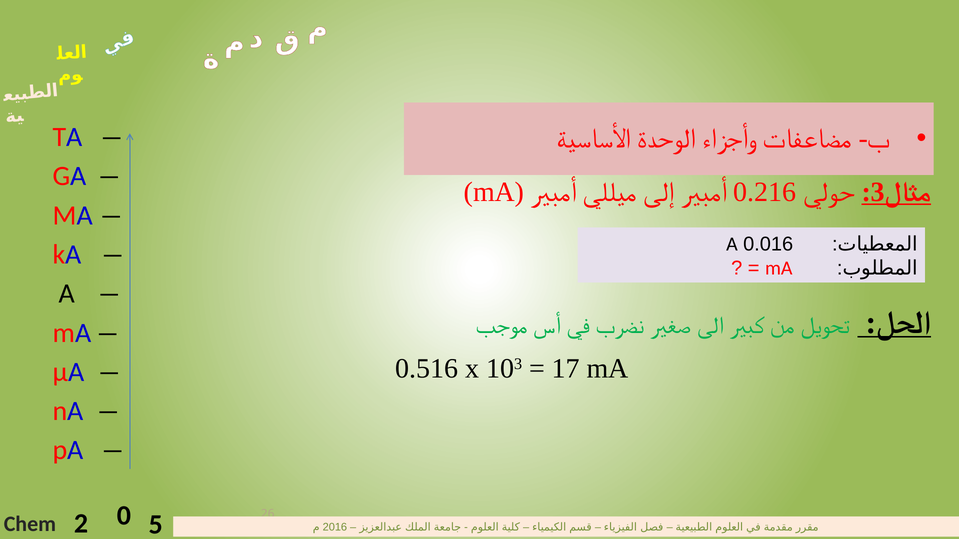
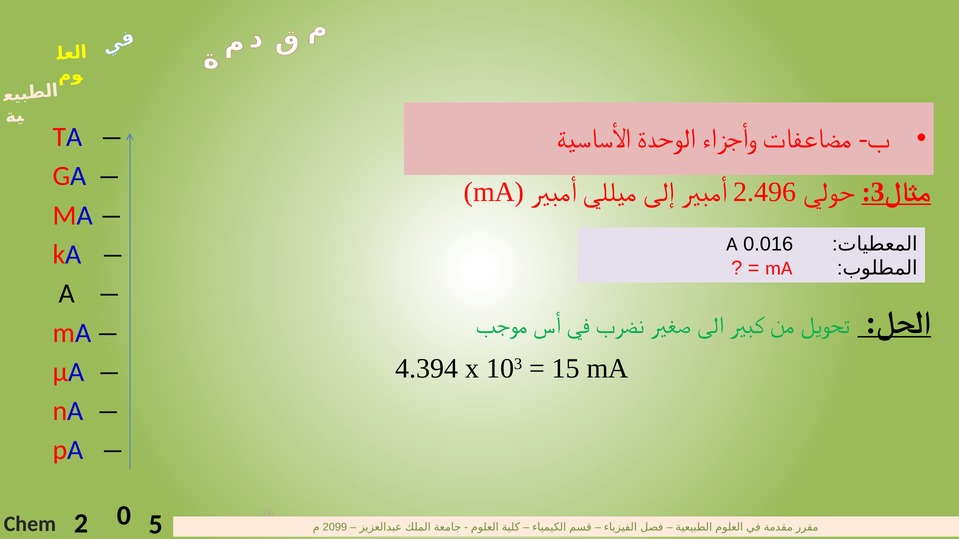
0.216: 0.216 -> 2.496 (765, 192)
0.516: 0.516 -> 4.394 (427, 369)
17: 17 -> 15 (566, 369)
2016: 2016 -> 2099 (335, 528)
